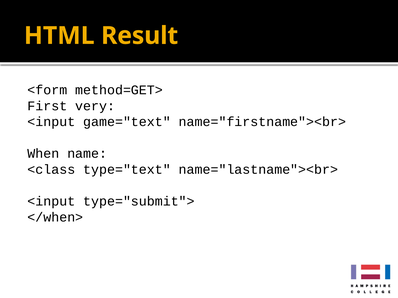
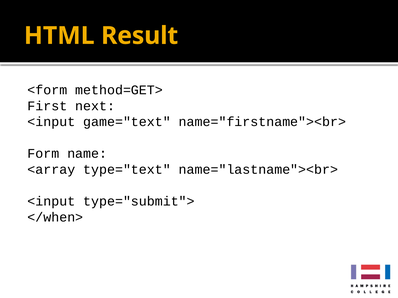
very: very -> next (95, 106)
When: When -> Form (43, 154)
<class: <class -> <array (51, 170)
